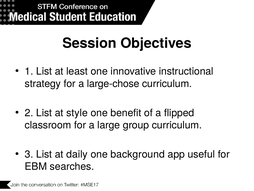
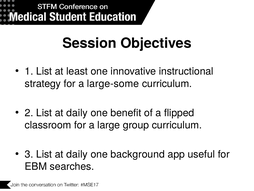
large-chose: large-chose -> large-some (113, 83)
2 List at style: style -> daily (77, 113)
